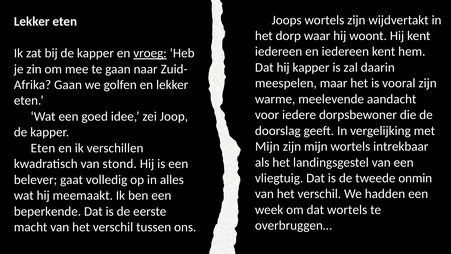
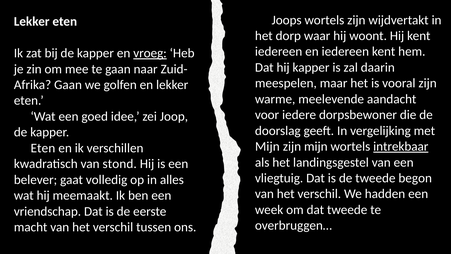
intrekbaar underline: none -> present (401, 146)
onmin: onmin -> begon (415, 178)
dat wortels: wortels -> tweede (347, 209)
beperkende: beperkende -> vriendschap (47, 211)
